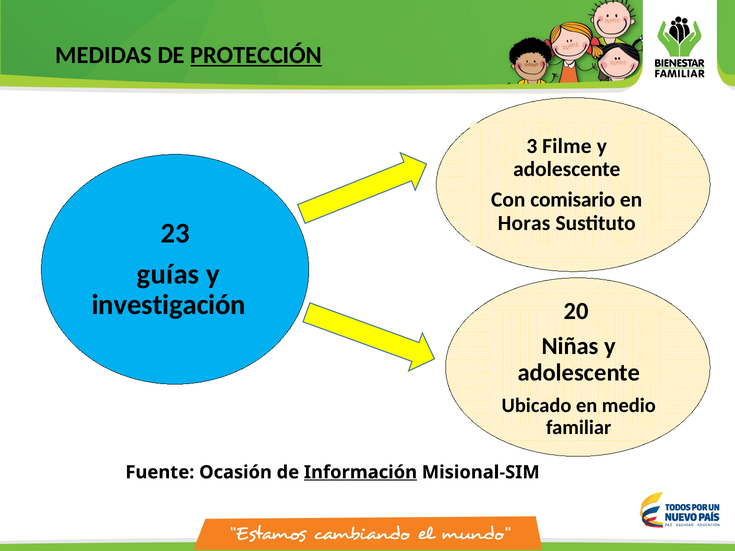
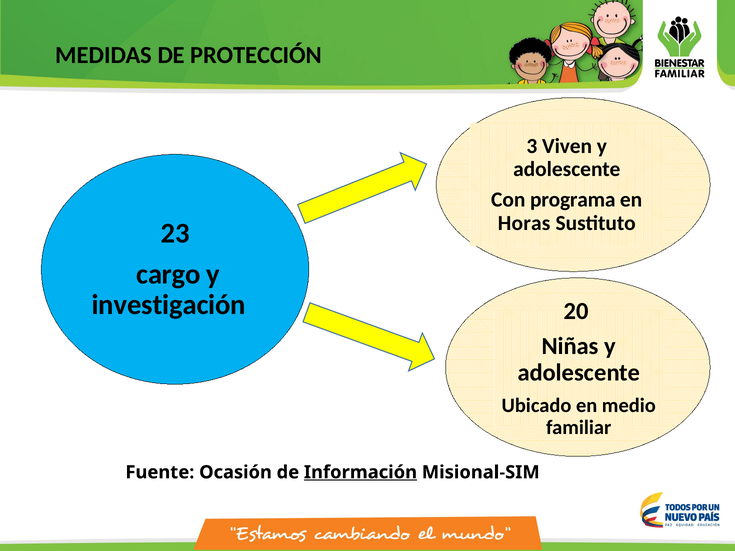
PROTECCIÓN underline: present -> none (256, 55)
Filme: Filme -> Viven (567, 146)
comisario: comisario -> programa (573, 200)
guías: guías -> cargo (168, 274)
